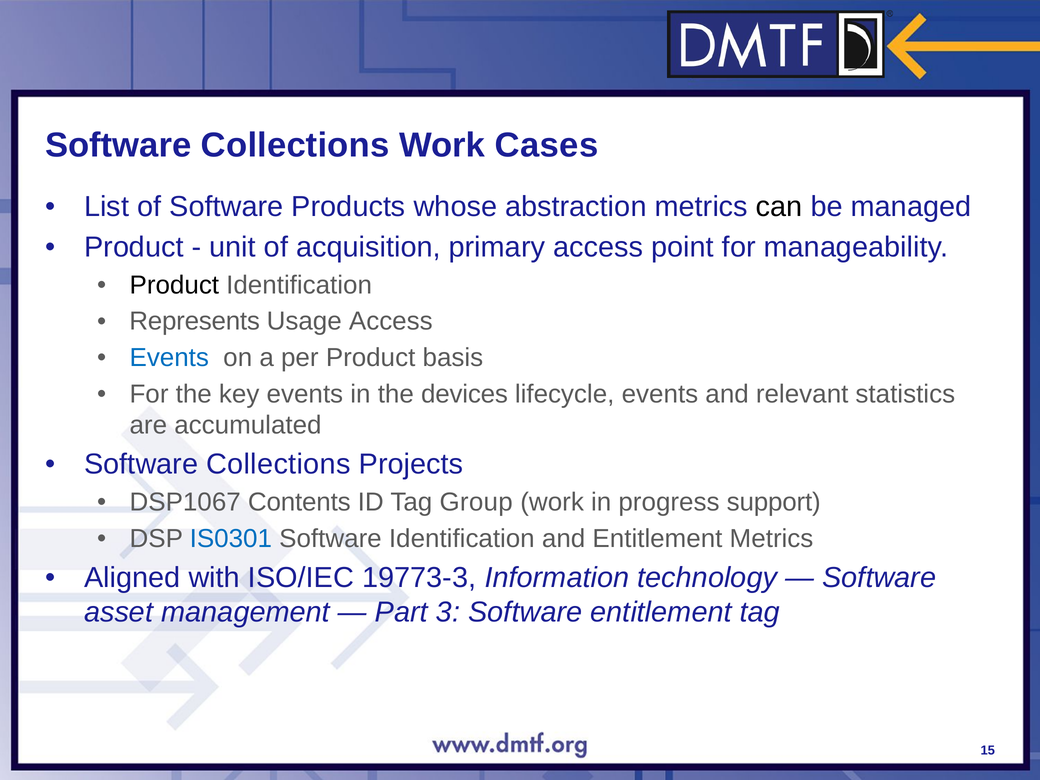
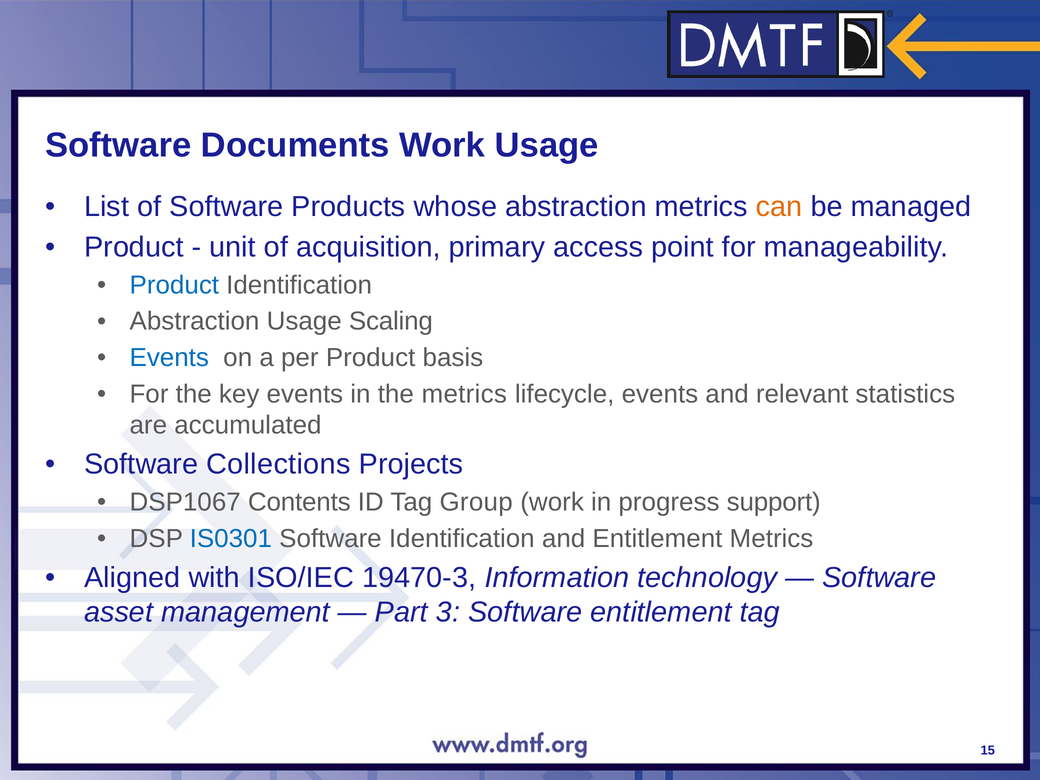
Collections: Collections -> Documents (295, 145)
Work Cases: Cases -> Usage (547, 145)
can colour: black -> orange (779, 207)
Product colour: black -> blue (174, 285)
Represents: Represents -> Abstraction (195, 321)
Usage Access: Access -> Scaling (391, 321)
the devices: devices -> metrics (464, 394)
19773-3: 19773-3 -> 19470-3 (419, 578)
